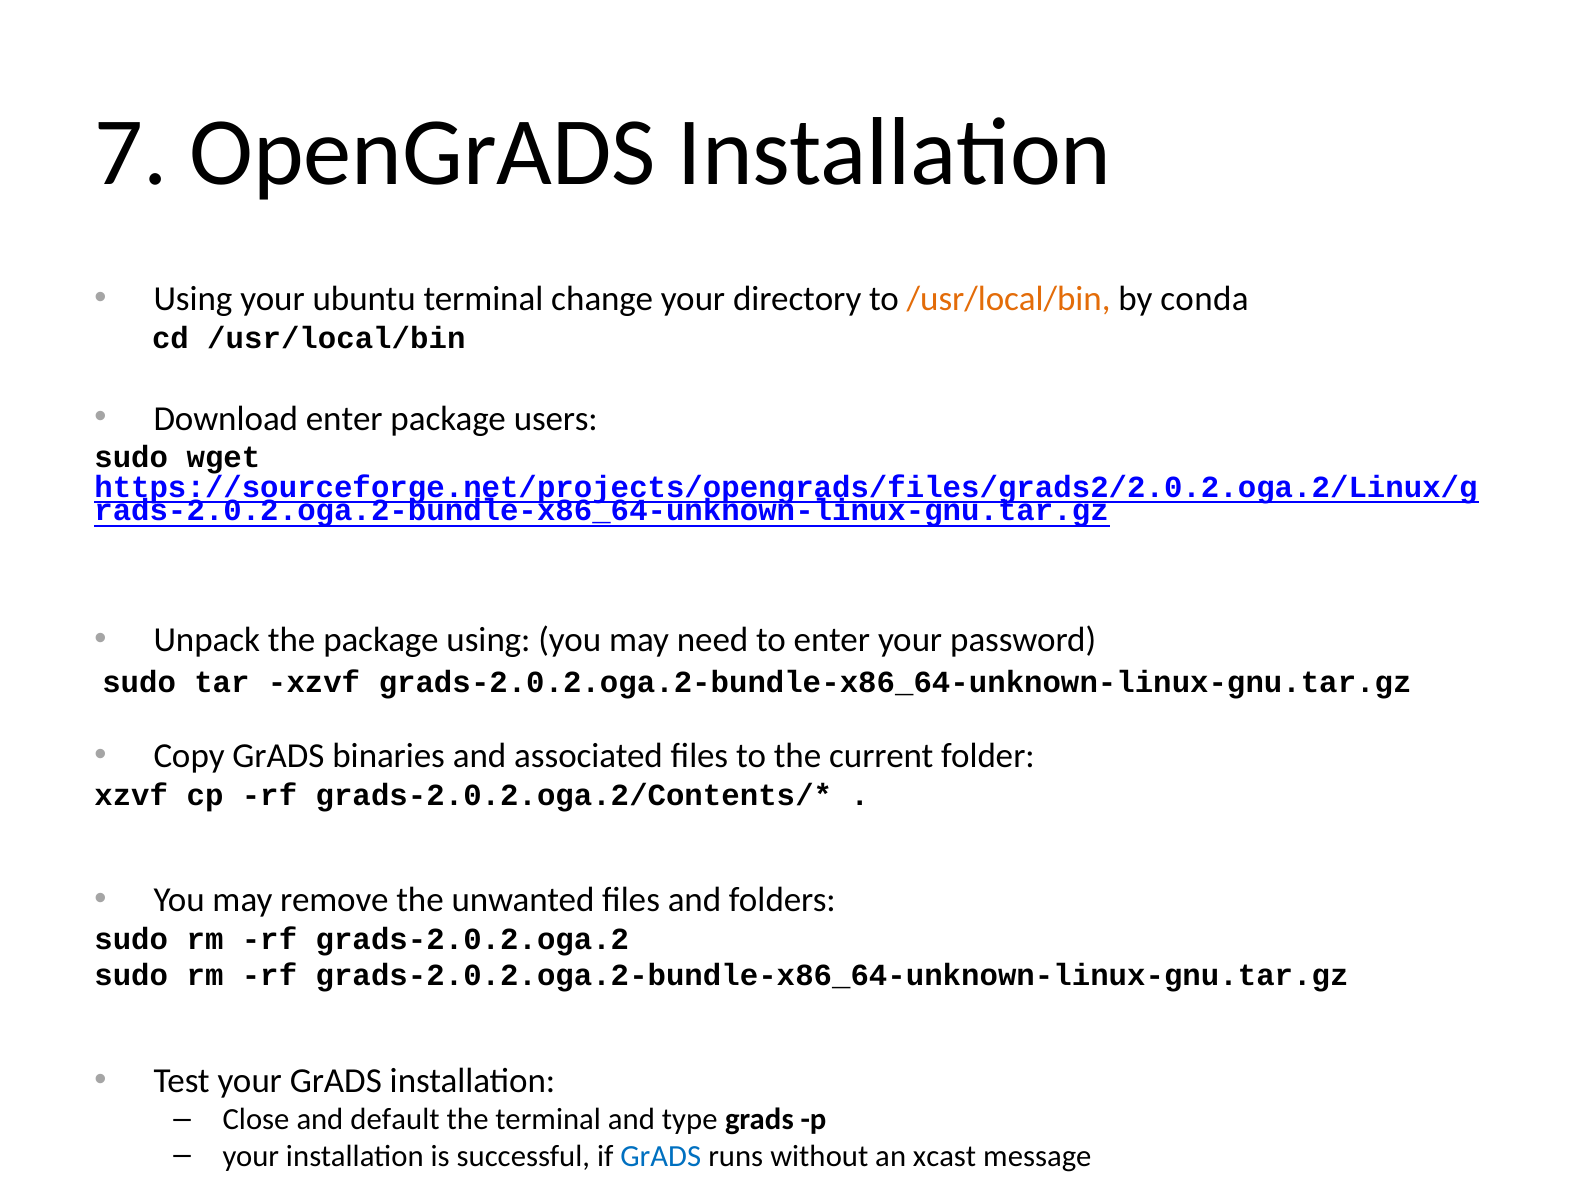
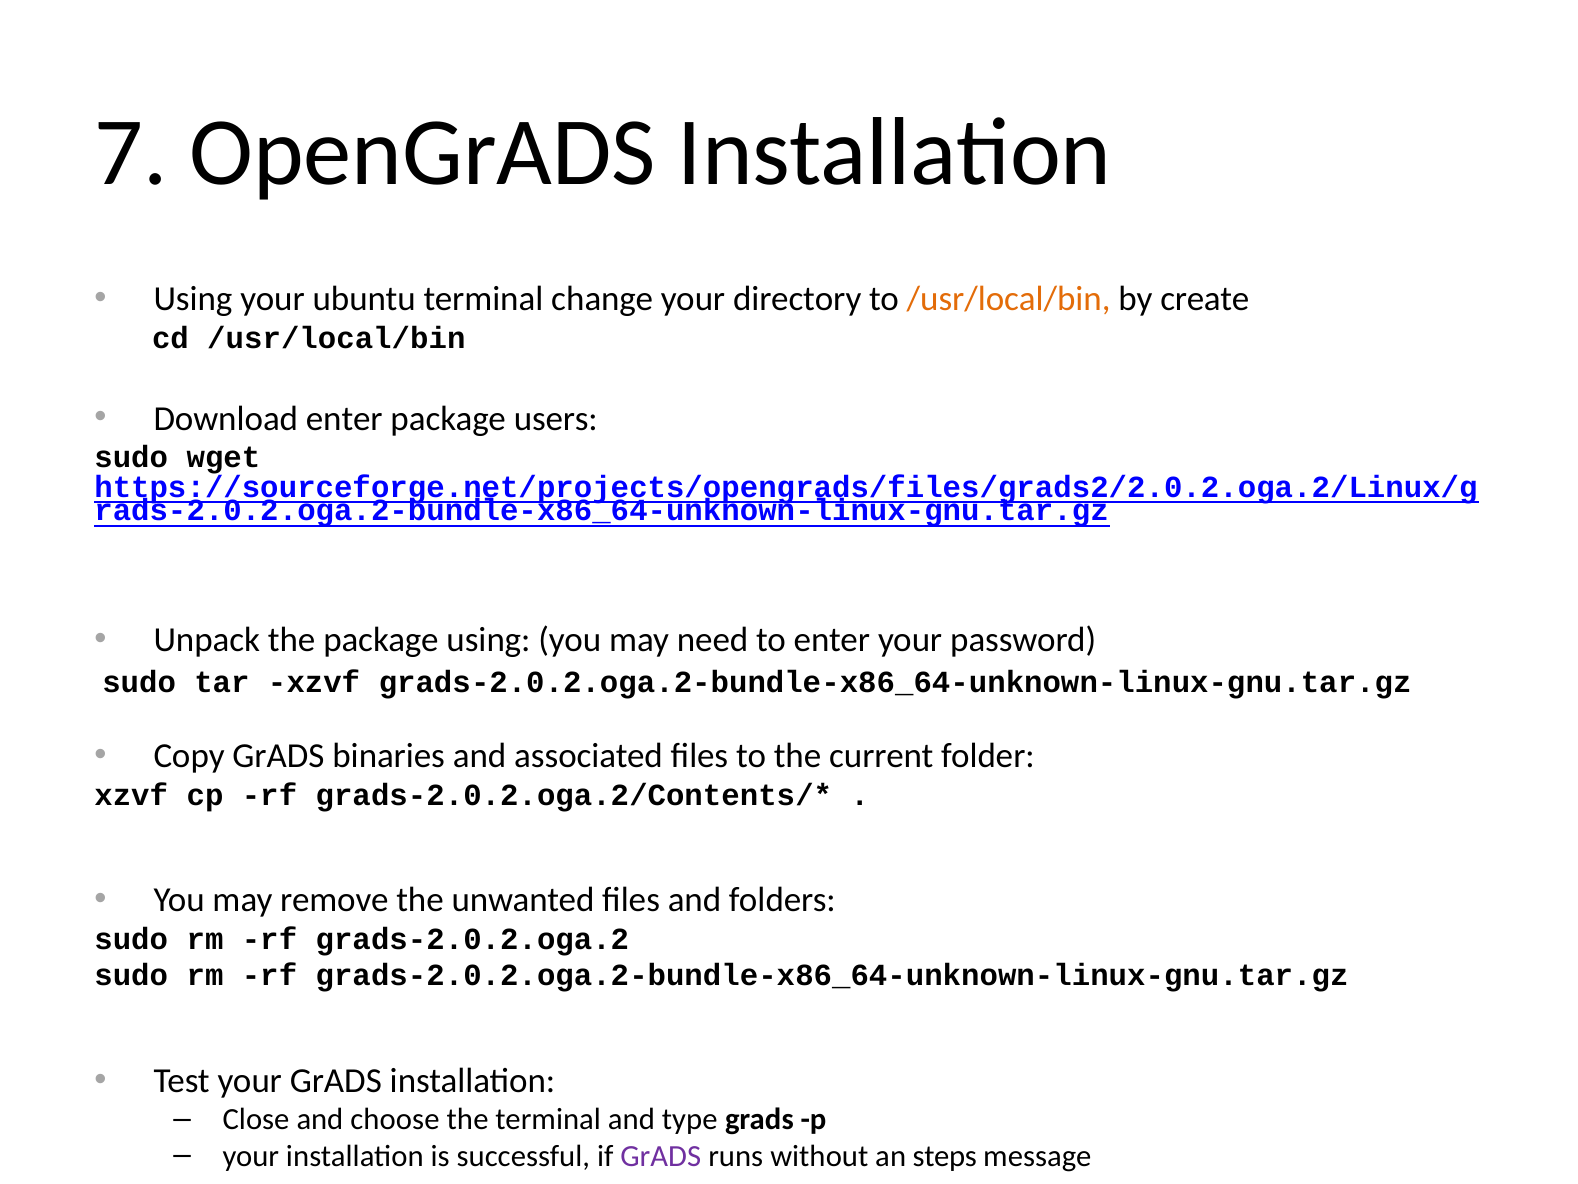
conda: conda -> create (1205, 299)
default: default -> choose (395, 1119)
GrADS colour: blue -> purple (661, 1156)
xcast: xcast -> steps (945, 1156)
